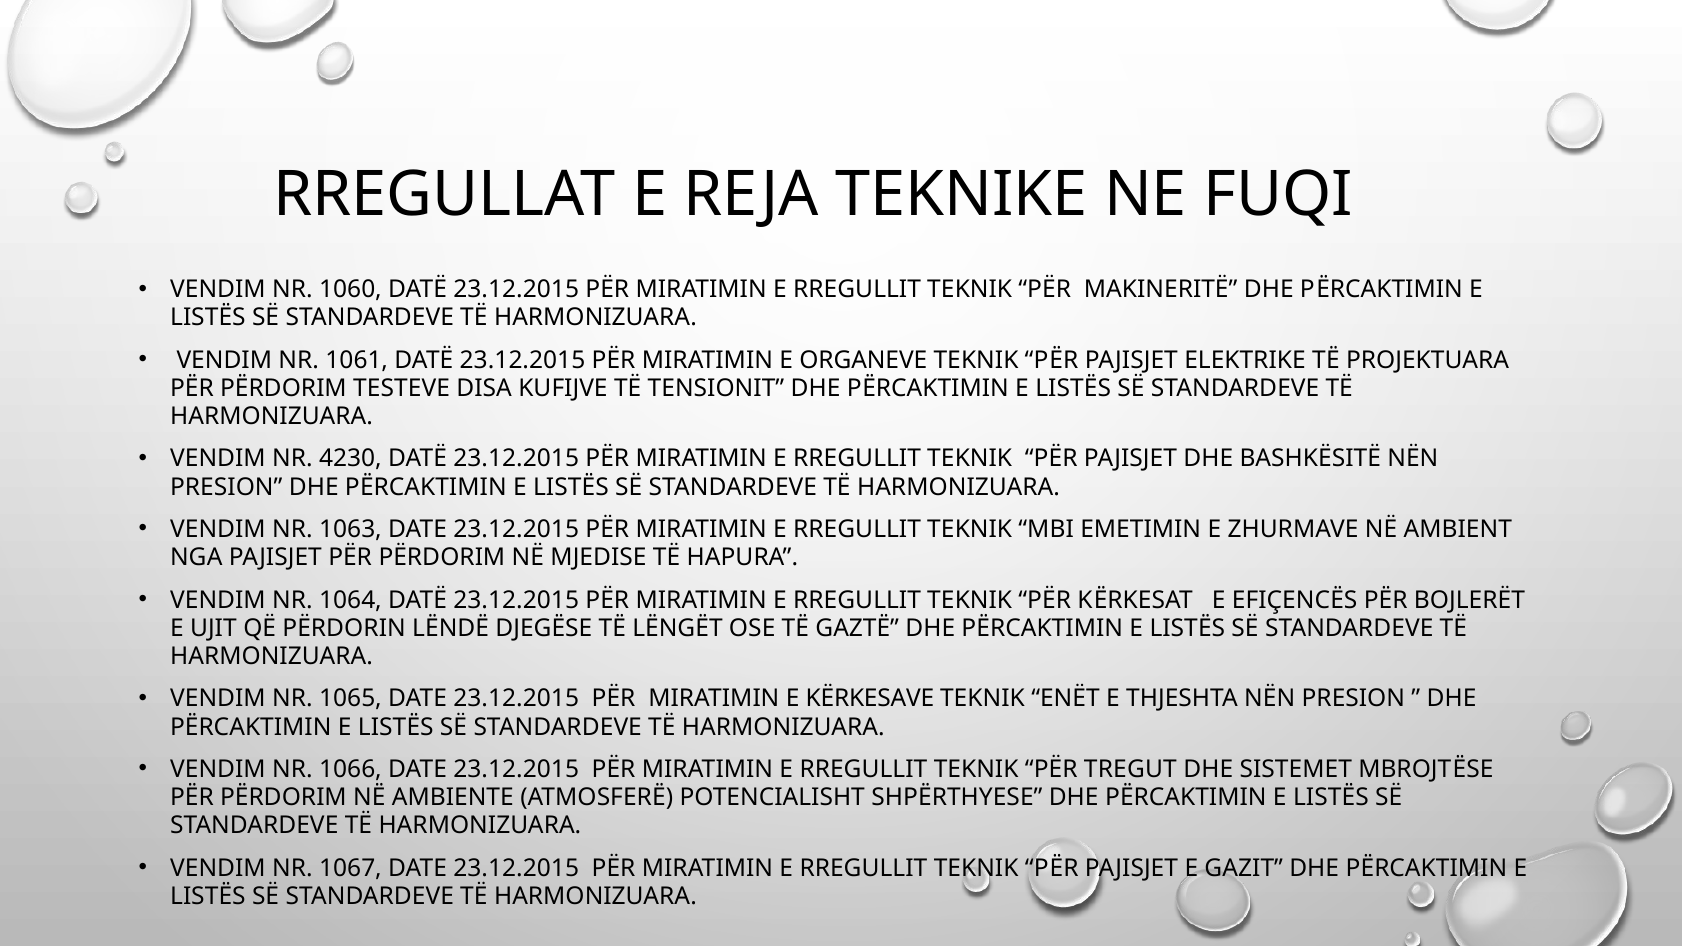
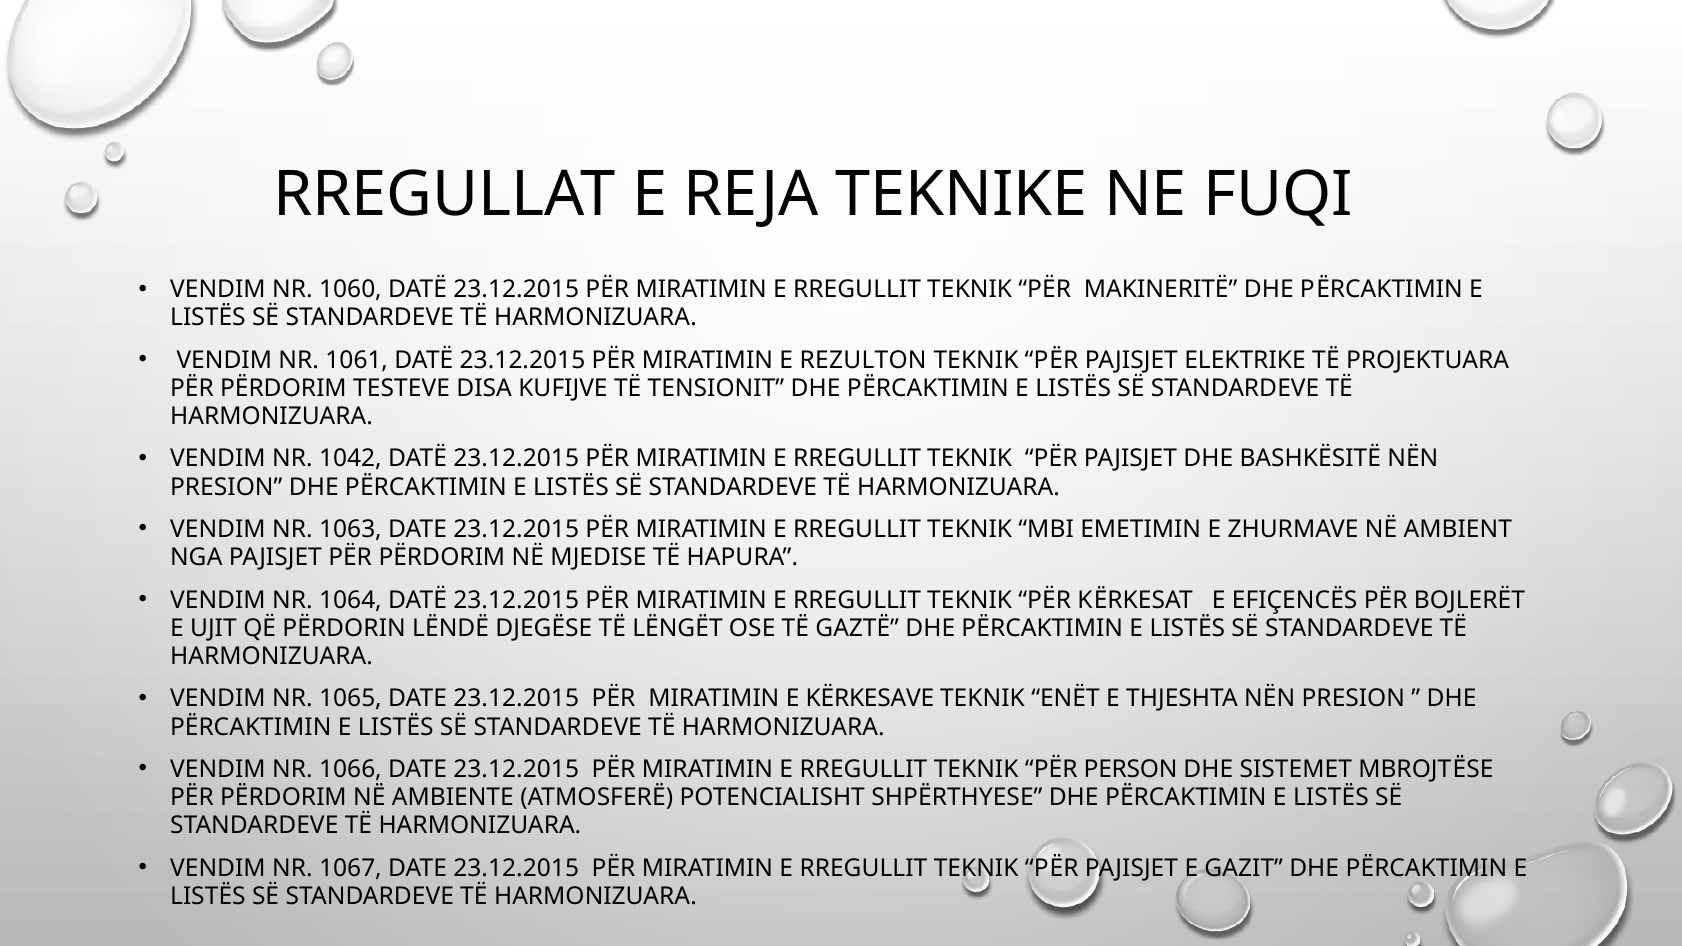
ORGANEVE: ORGANEVE -> REZULTON (863, 360)
4230: 4230 -> 1042 (350, 459)
TREGUT: TREGUT -> PERSON (1131, 769)
